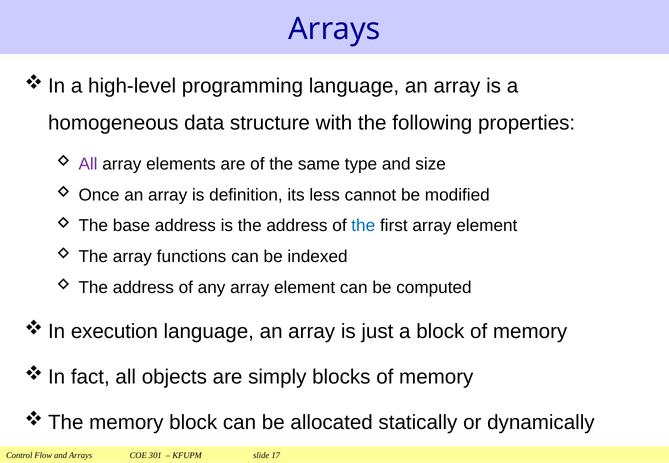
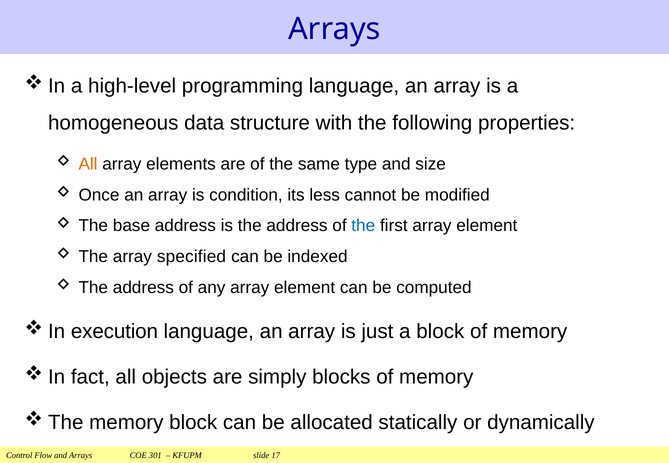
All colour: purple -> orange (88, 164)
definition: definition -> condition (246, 195)
functions: functions -> specified (191, 257)
